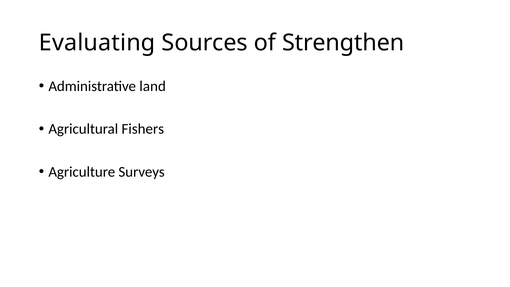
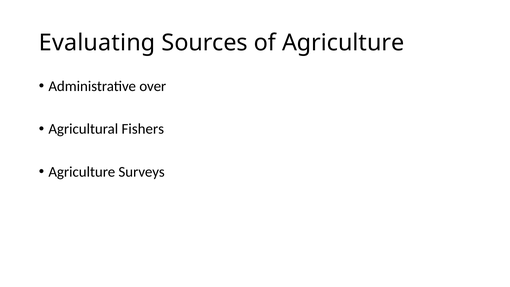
of Strengthen: Strengthen -> Agriculture (343, 43)
land: land -> over (153, 86)
